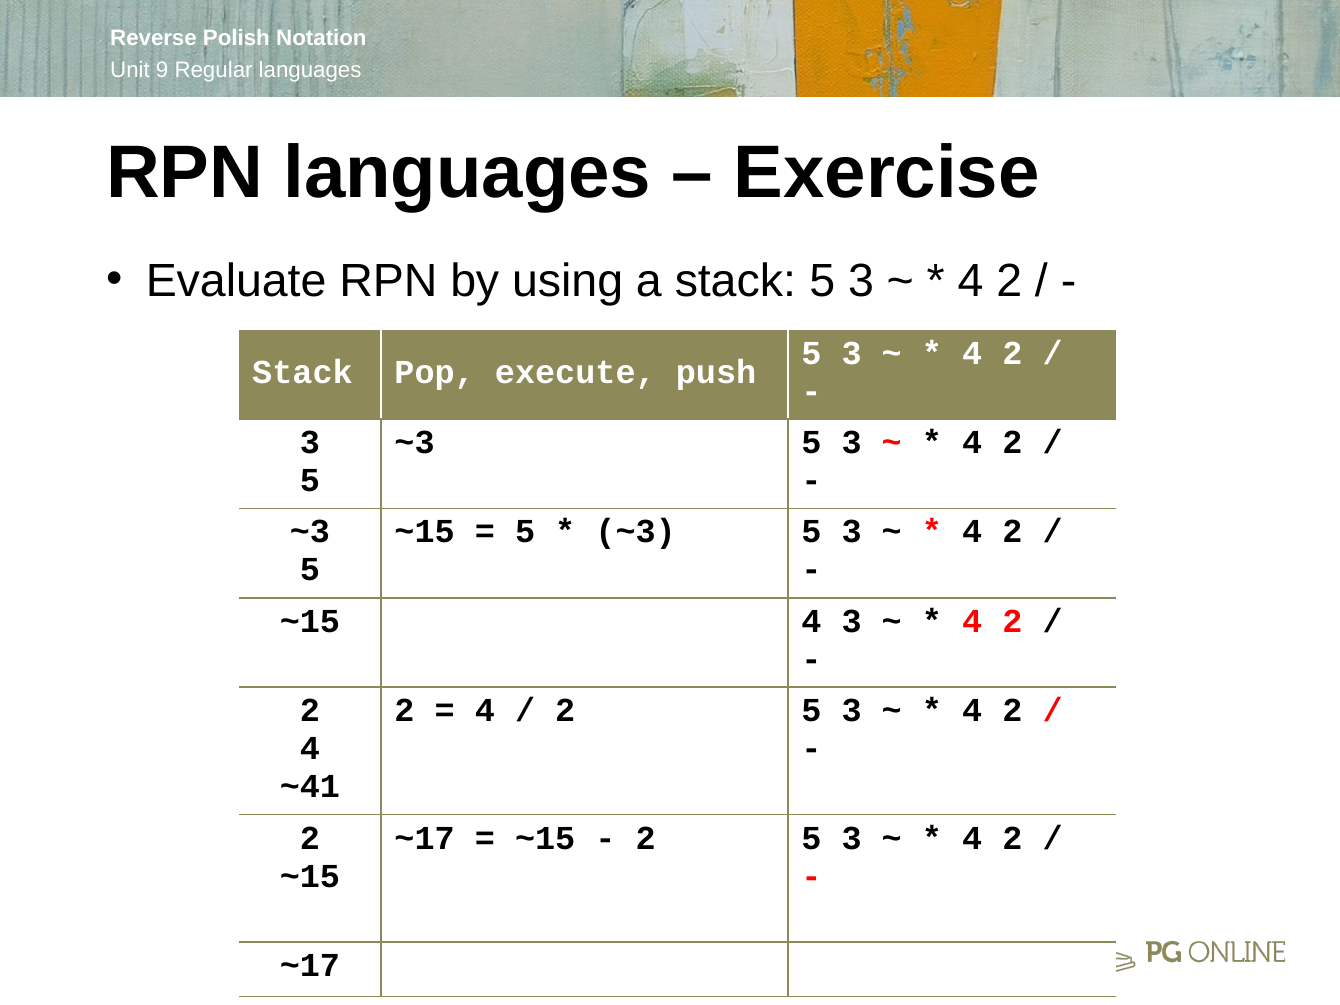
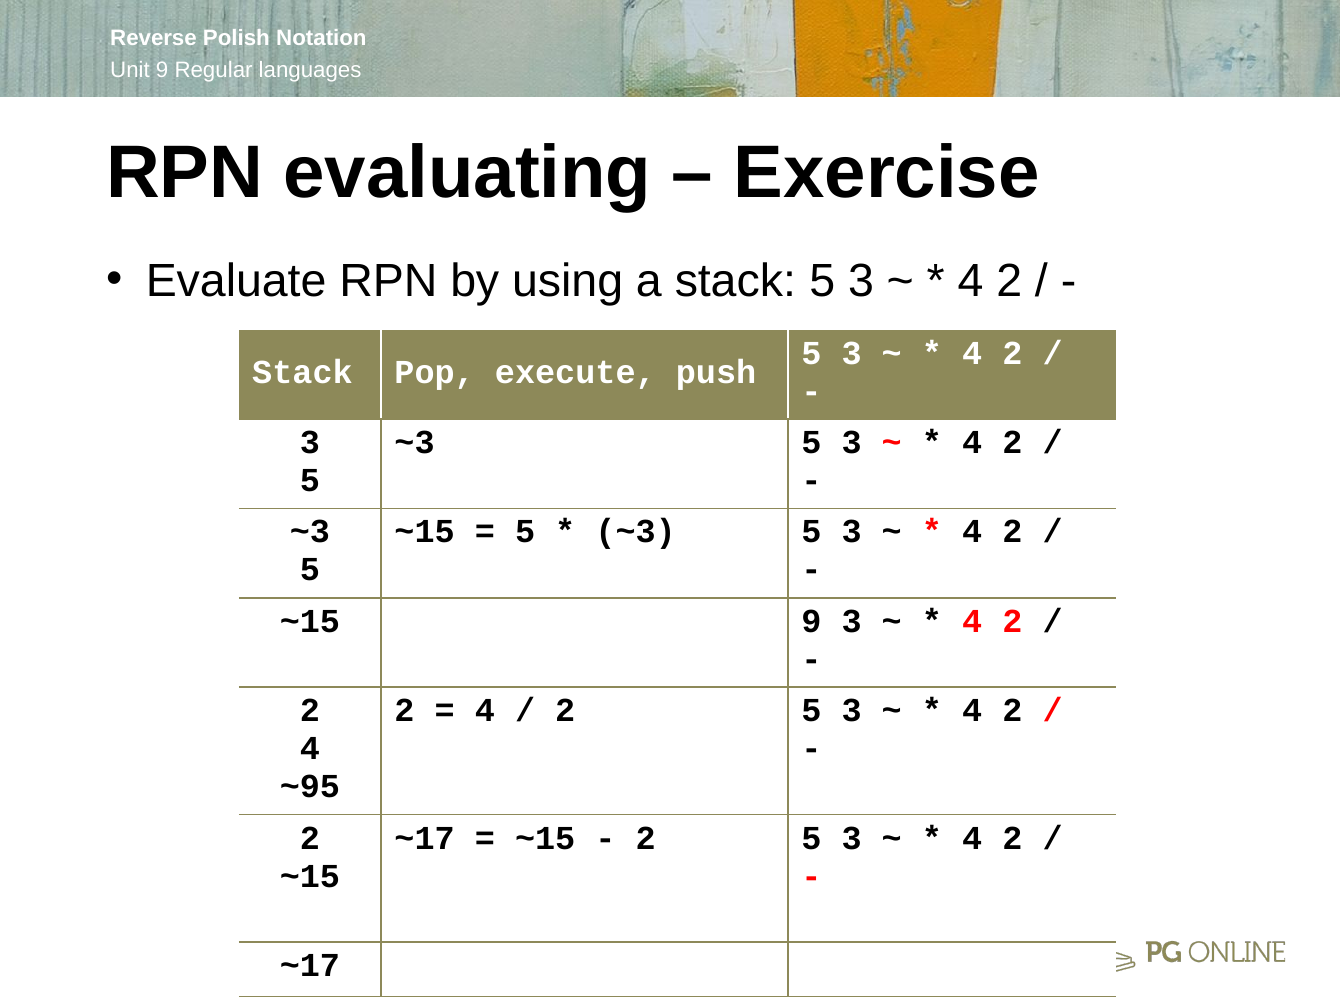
RPN languages: languages -> evaluating (467, 173)
~15 4: 4 -> 9 (811, 621)
~41: ~41 -> ~95 (310, 787)
